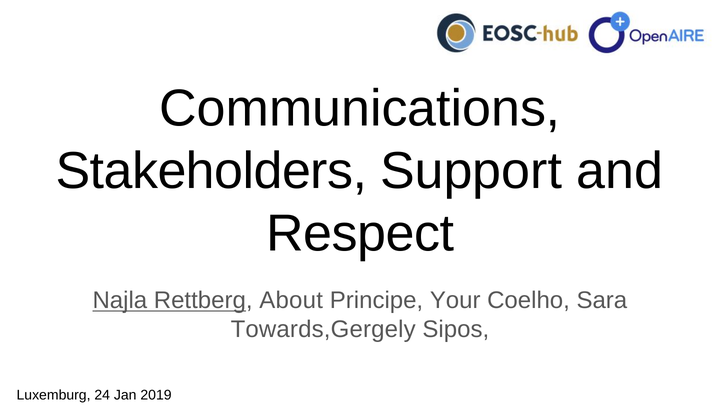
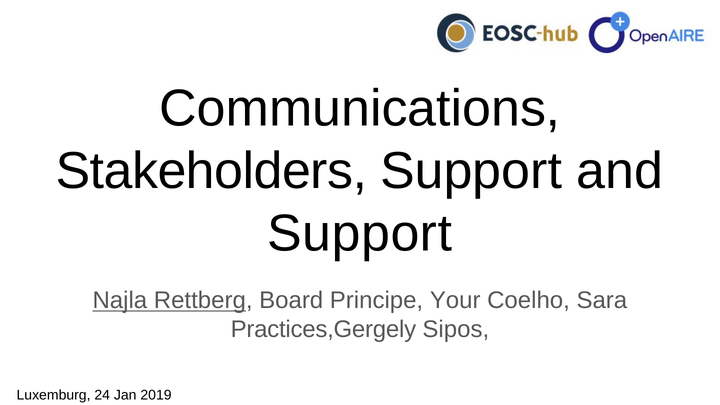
Respect: Respect -> Support (360, 233)
About: About -> Board (291, 300)
Towards,Gergely: Towards,Gergely -> Practices,Gergely (323, 329)
